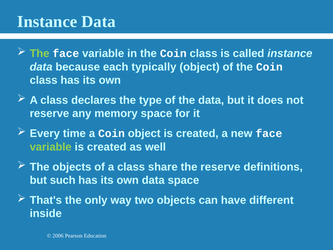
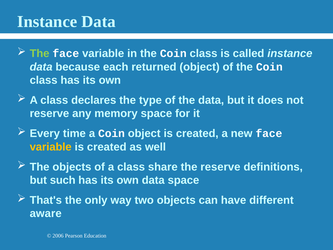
typically: typically -> returned (154, 67)
variable colour: light green -> yellow (51, 147)
inside: inside -> aware (46, 213)
